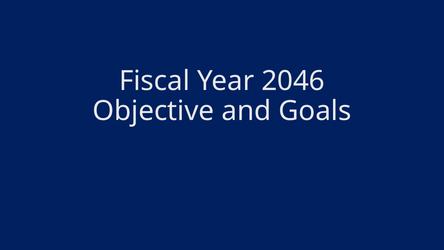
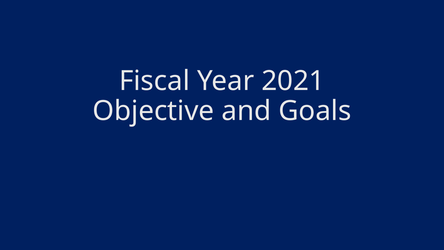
2046: 2046 -> 2021 (293, 81)
